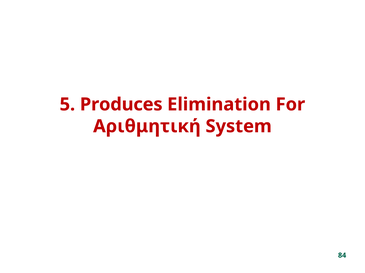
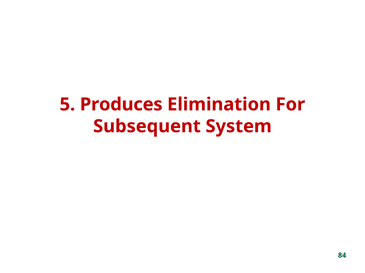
Αριθμητική: Αριθμητική -> Subsequent (147, 127)
